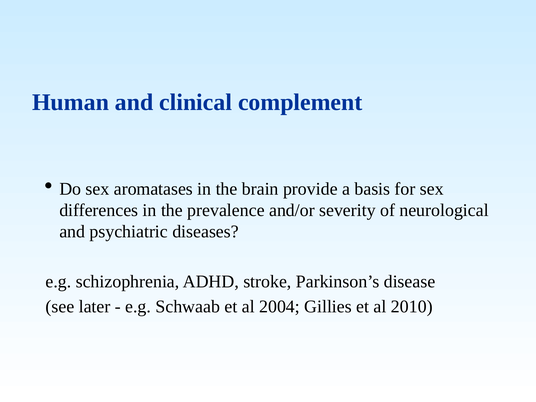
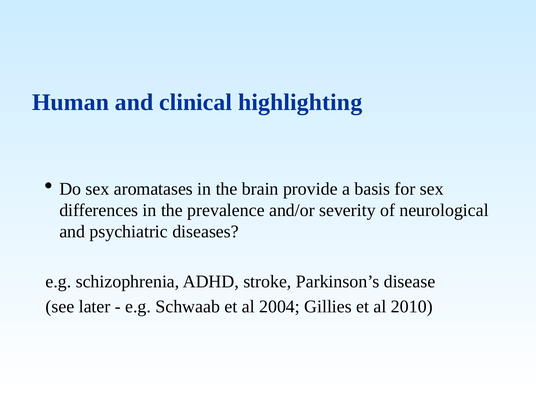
complement: complement -> highlighting (300, 102)
